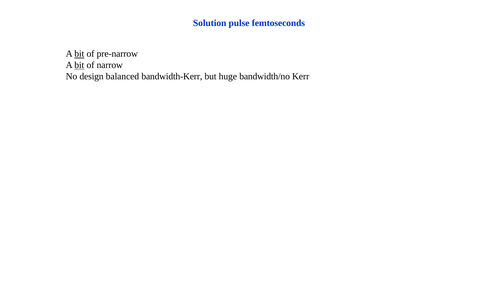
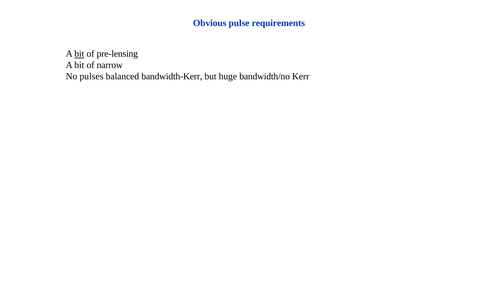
Solution: Solution -> Obvious (210, 23)
femtoseconds: femtoseconds -> requirements (278, 23)
pre-narrow: pre-narrow -> pre-lensing (117, 54)
bit underline: present -> none (79, 65)
design: design -> pulses (91, 76)
